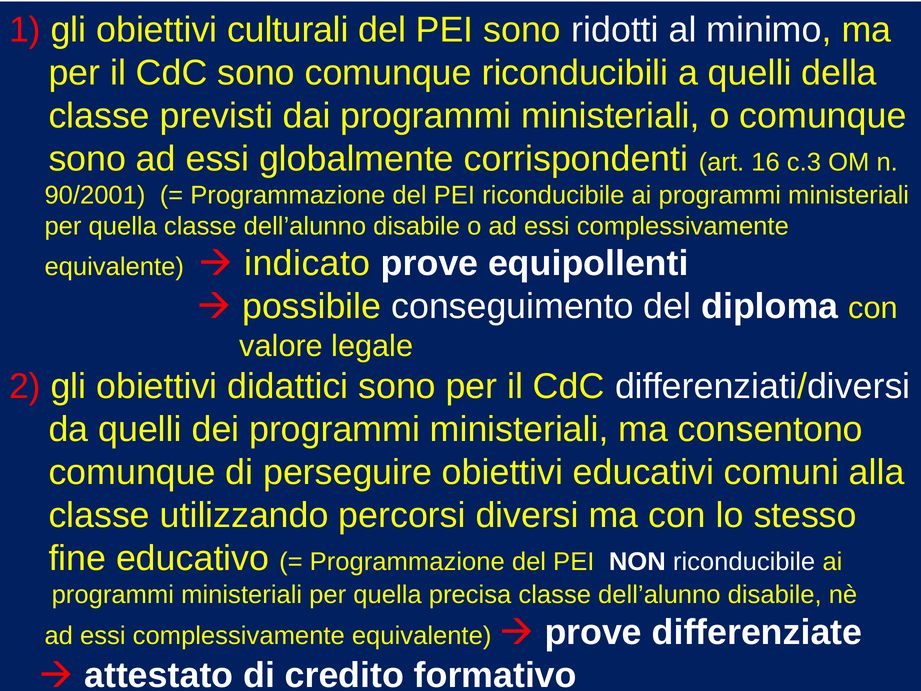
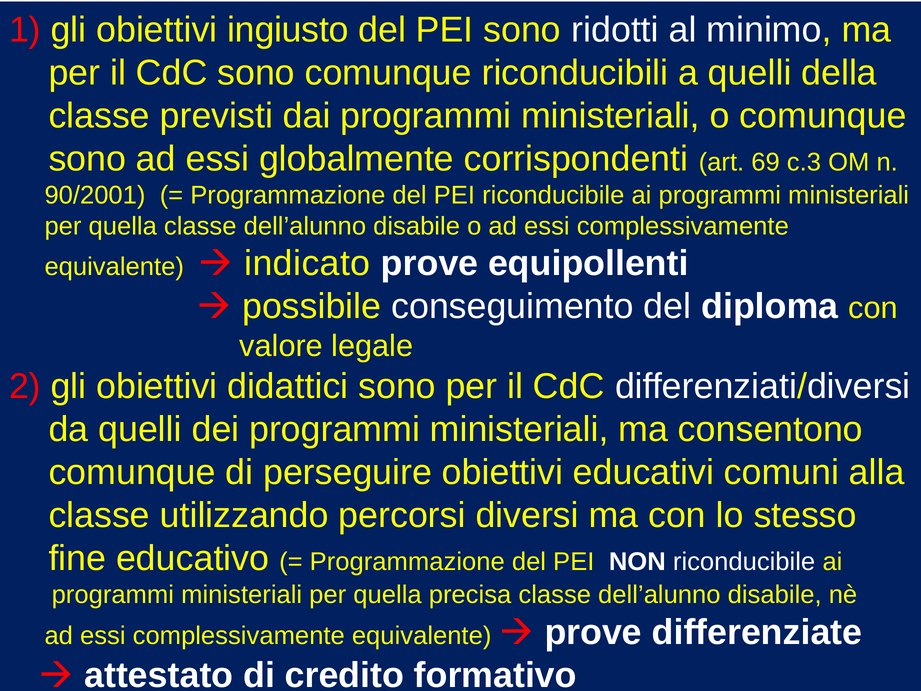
culturali: culturali -> ingiusto (288, 30)
16: 16 -> 69 (766, 162)
